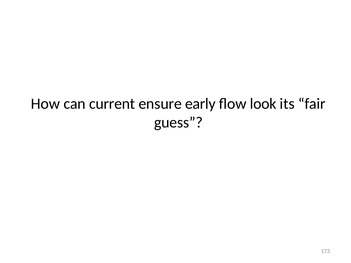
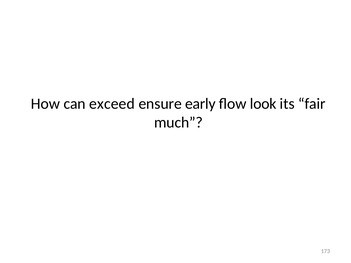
current: current -> exceed (112, 104)
guess: guess -> much (178, 122)
